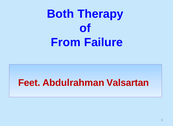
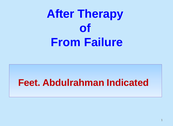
Both: Both -> After (61, 14)
Valsartan: Valsartan -> Indicated (128, 83)
